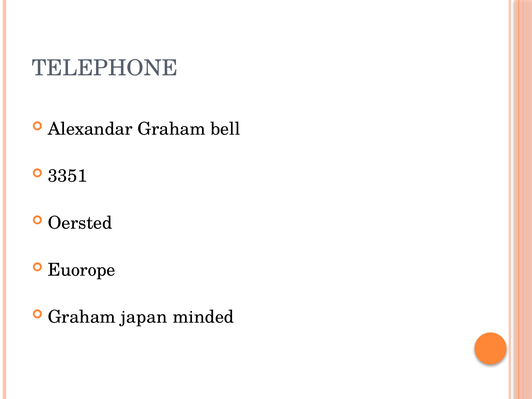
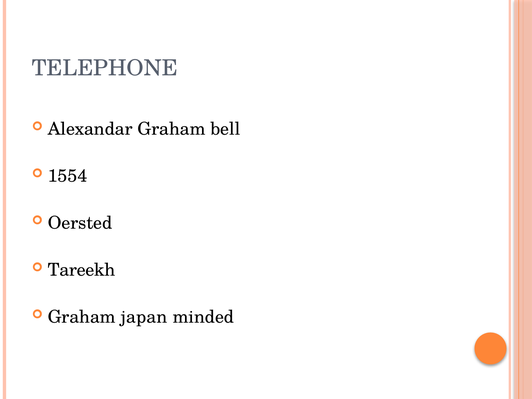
3351: 3351 -> 1554 (68, 176)
Euorope: Euorope -> Tareekh (82, 270)
